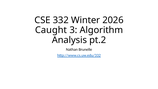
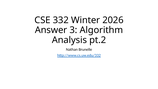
Caught: Caught -> Answer (51, 30)
